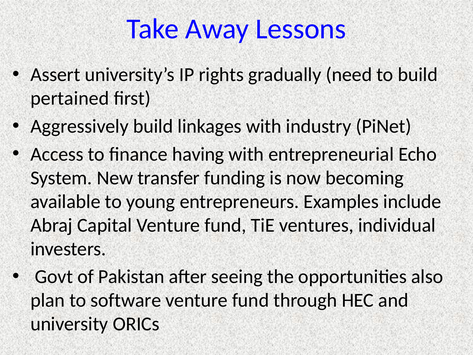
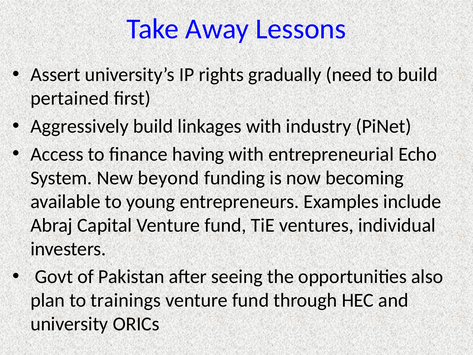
transfer: transfer -> beyond (169, 178)
software: software -> trainings (126, 300)
